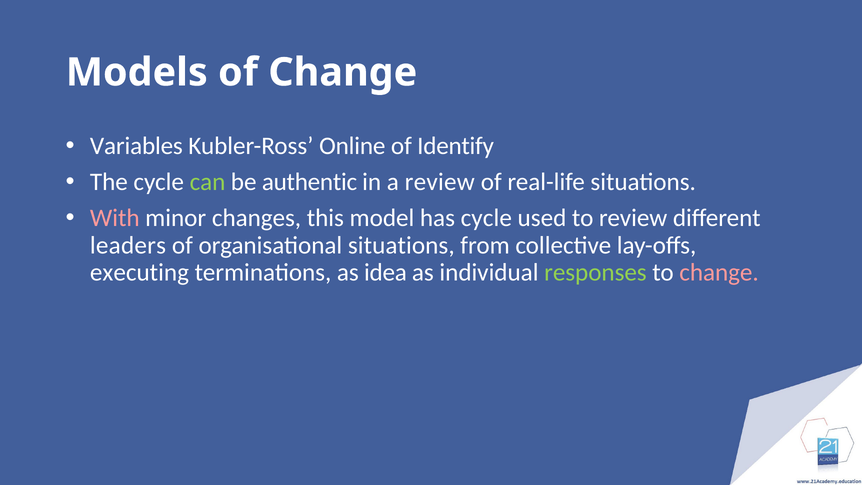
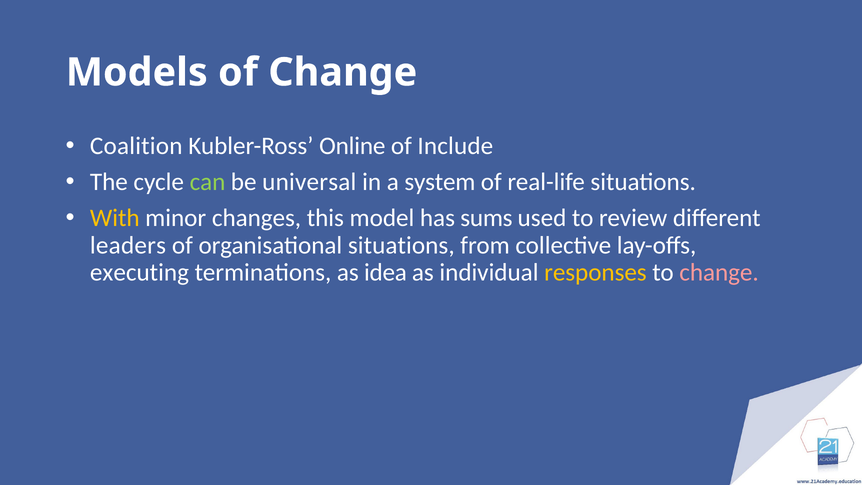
Variables: Variables -> Coalition (136, 146)
Identify: Identify -> Include (455, 146)
authentic: authentic -> universal (309, 182)
a review: review -> system (440, 182)
With colour: pink -> yellow (115, 218)
has cycle: cycle -> sums (486, 218)
responses colour: light green -> yellow (595, 272)
